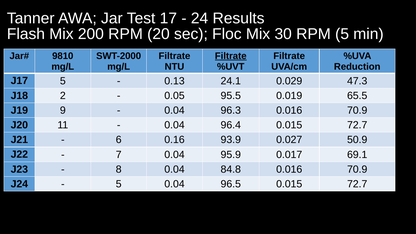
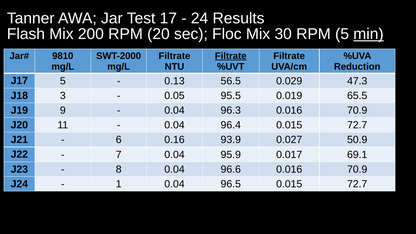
min underline: none -> present (368, 34)
24.1: 24.1 -> 56.5 (231, 81)
2: 2 -> 3 (63, 96)
84.8: 84.8 -> 96.6 (231, 169)
5: 5 -> 1 (119, 184)
